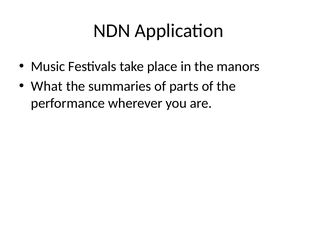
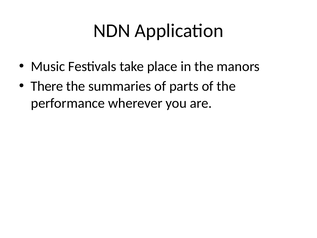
What: What -> There (47, 86)
